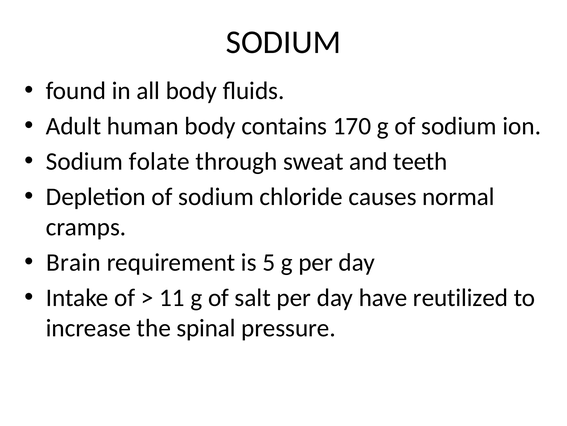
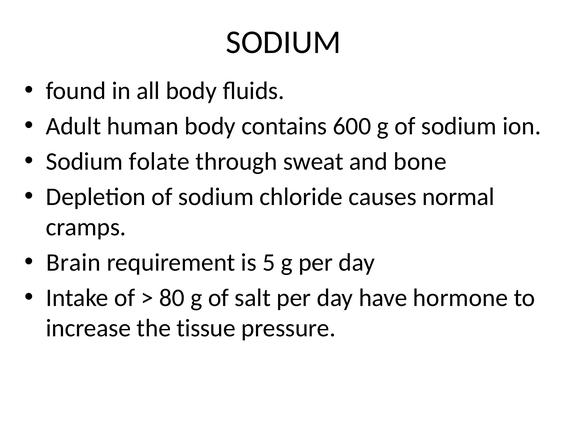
170: 170 -> 600 (352, 126)
teeth: teeth -> bone (420, 161)
11: 11 -> 80 (172, 297)
reutilized: reutilized -> hormone (460, 297)
spinal: spinal -> tissue (206, 328)
